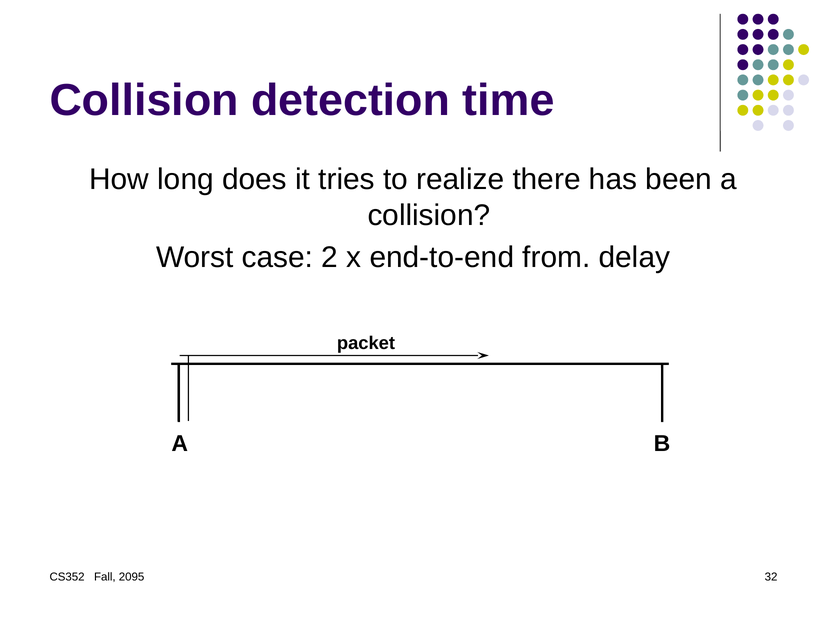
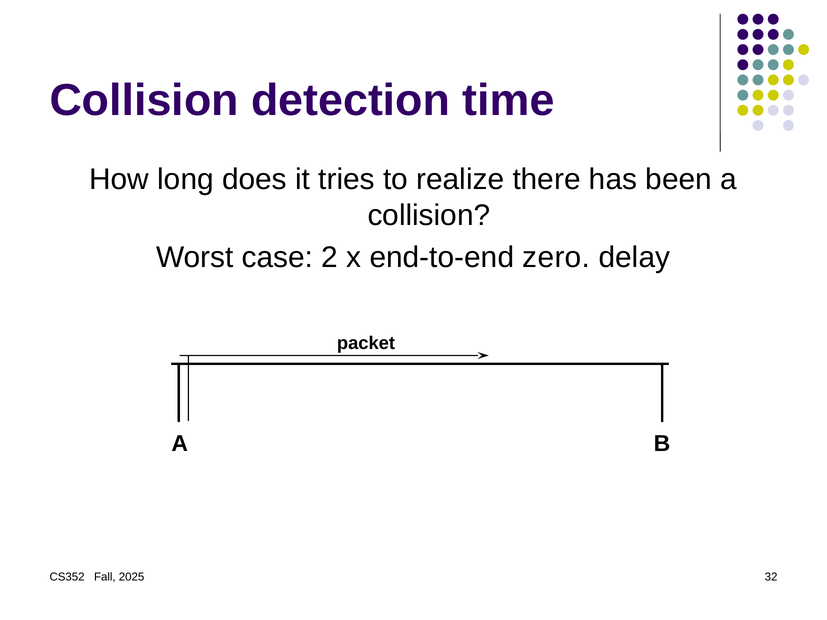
from: from -> zero (556, 257)
2095: 2095 -> 2025 (132, 577)
